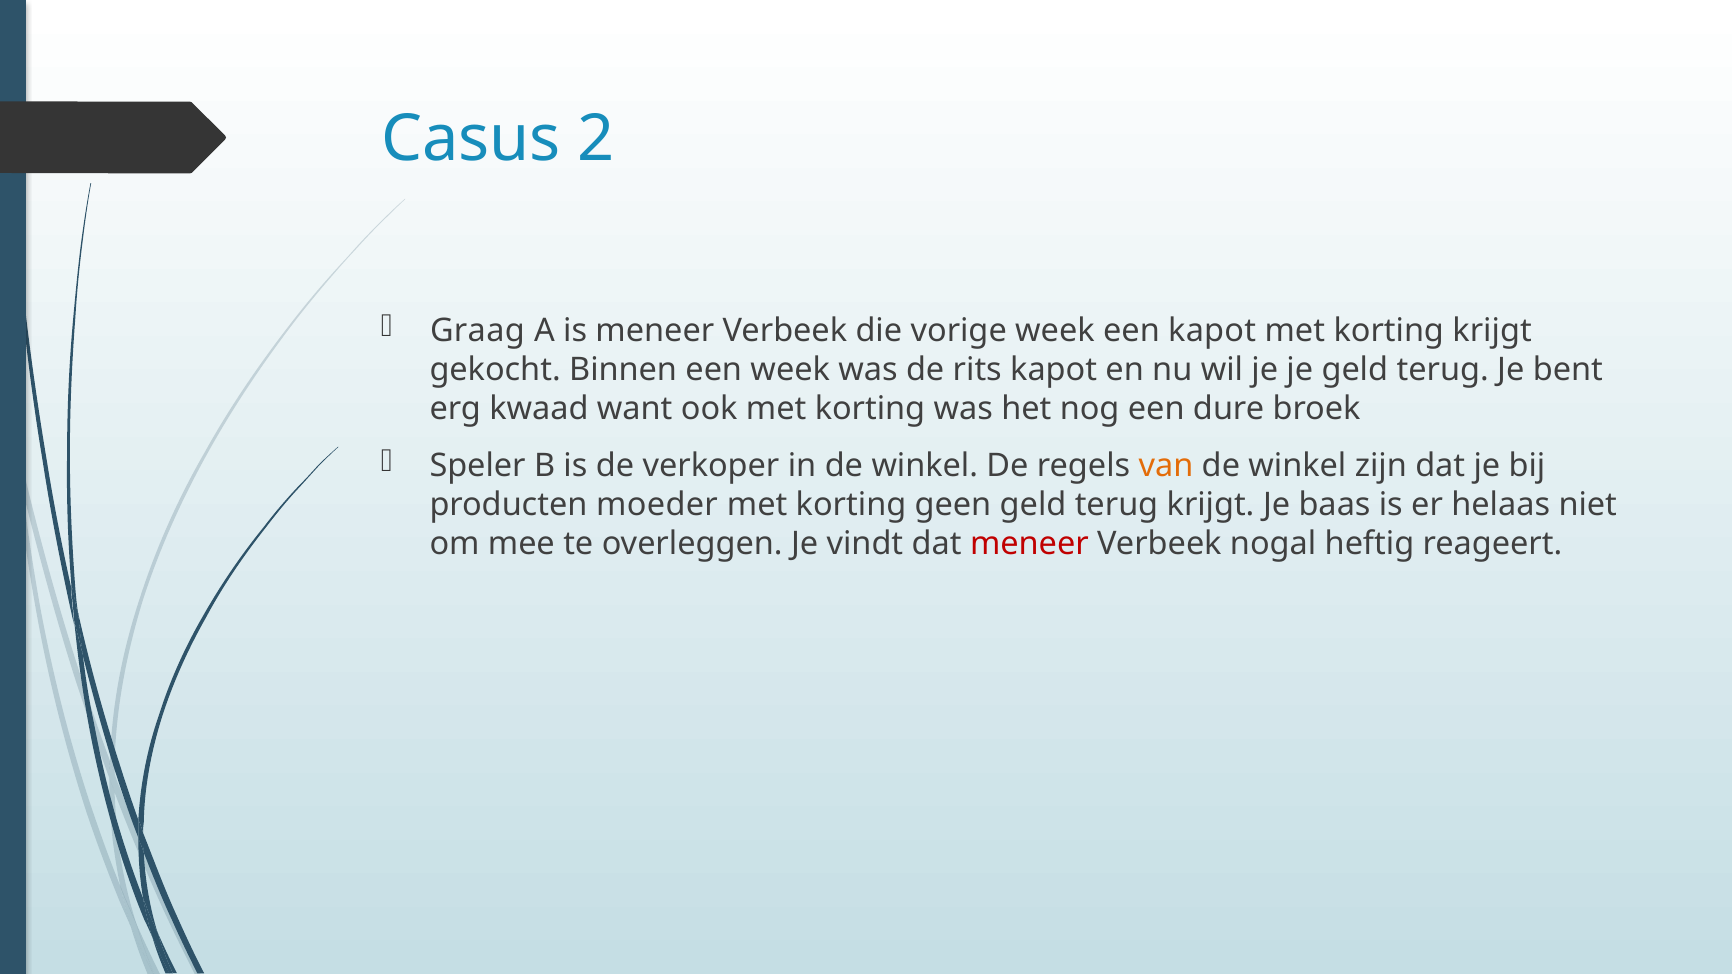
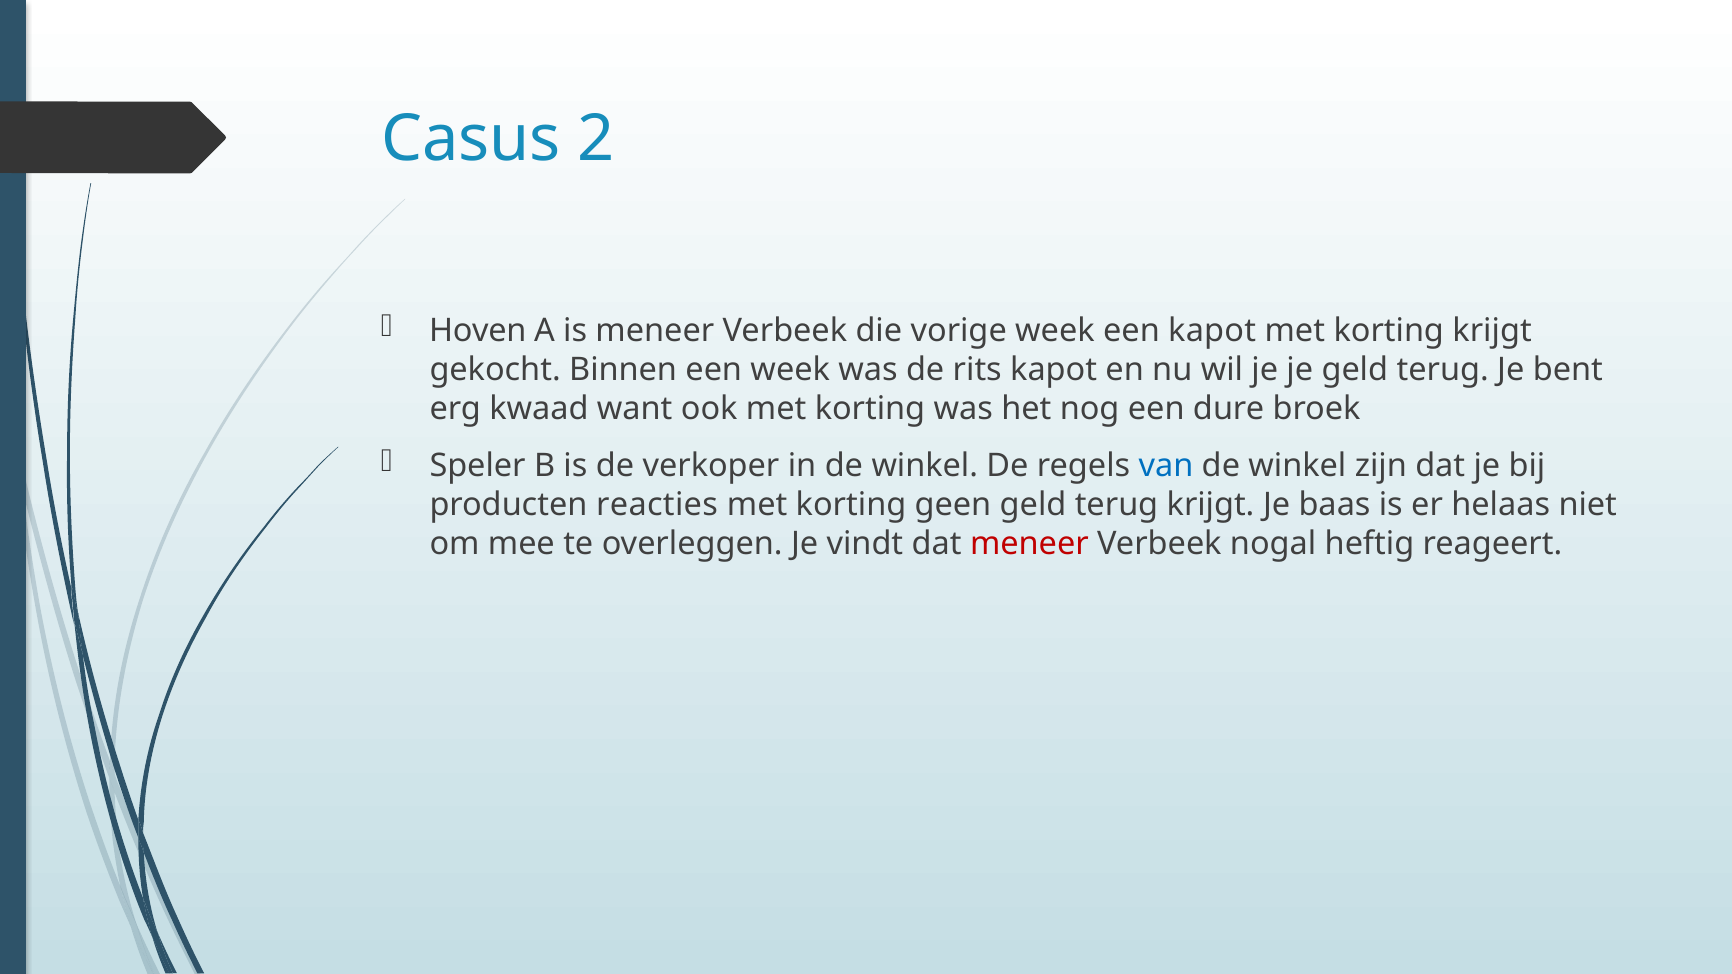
Graag: Graag -> Hoven (478, 331)
van colour: orange -> blue (1166, 466)
moeder: moeder -> reacties (657, 505)
